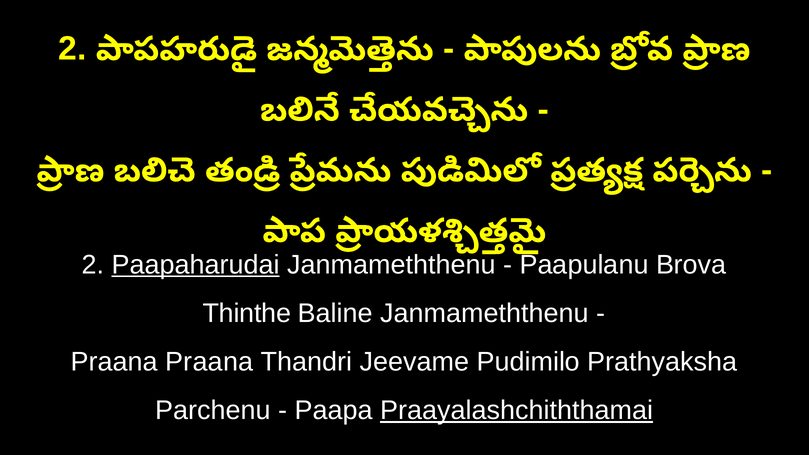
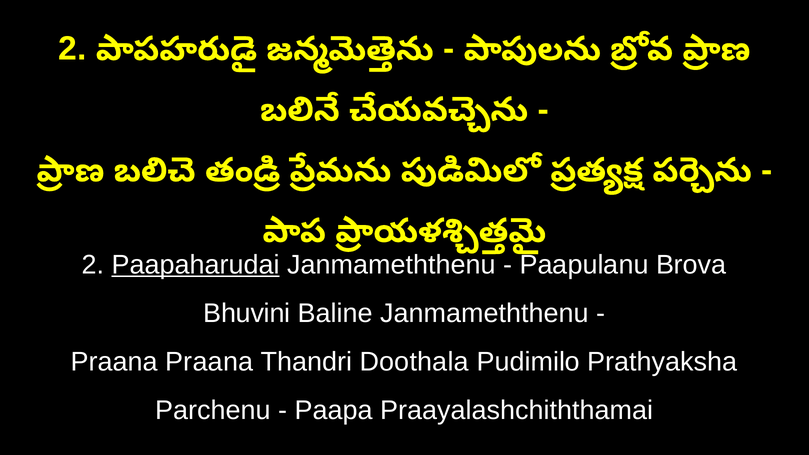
Thinthe: Thinthe -> Bhuvini (247, 313)
Jeevame: Jeevame -> Doothala (414, 362)
Praayalashchiththamai underline: present -> none (517, 410)
